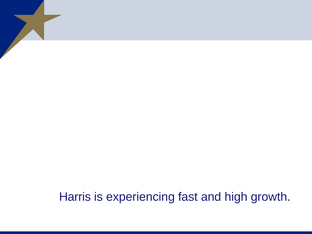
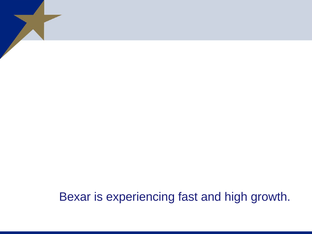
Harris: Harris -> Bexar (75, 197)
